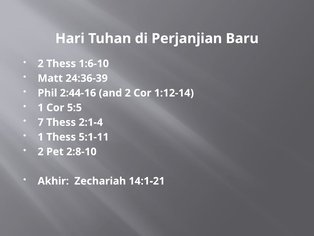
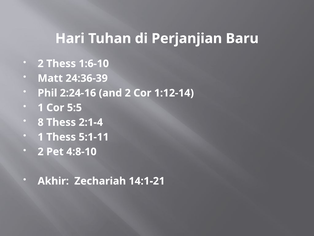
2:44-16: 2:44-16 -> 2:24-16 (78, 93)
7: 7 -> 8 (41, 122)
2:8-10: 2:8-10 -> 4:8-10 (81, 151)
